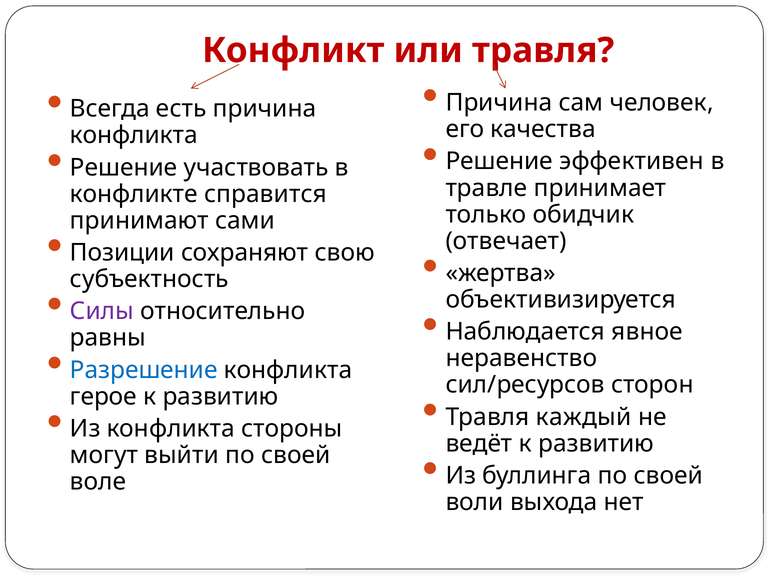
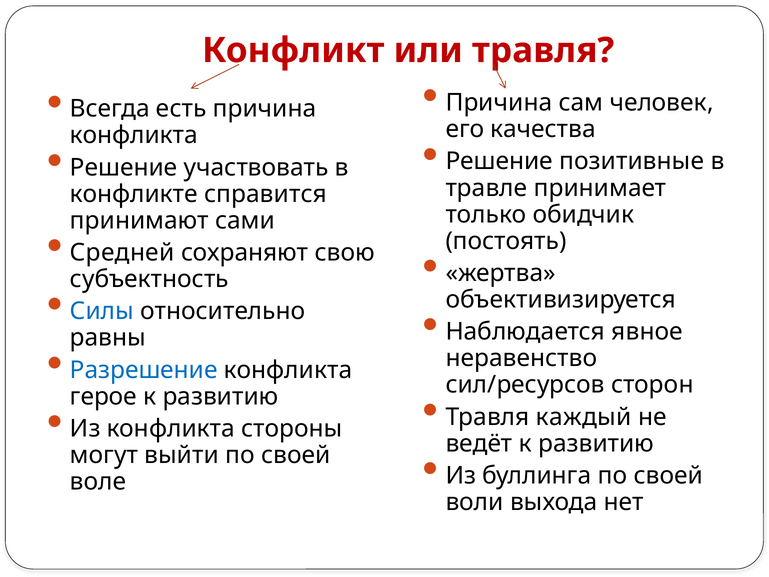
эффективен: эффективен -> позитивные (632, 161)
отвечает: отвечает -> постоять (506, 241)
Позиции: Позиции -> Средней (122, 253)
Силы colour: purple -> blue (102, 311)
